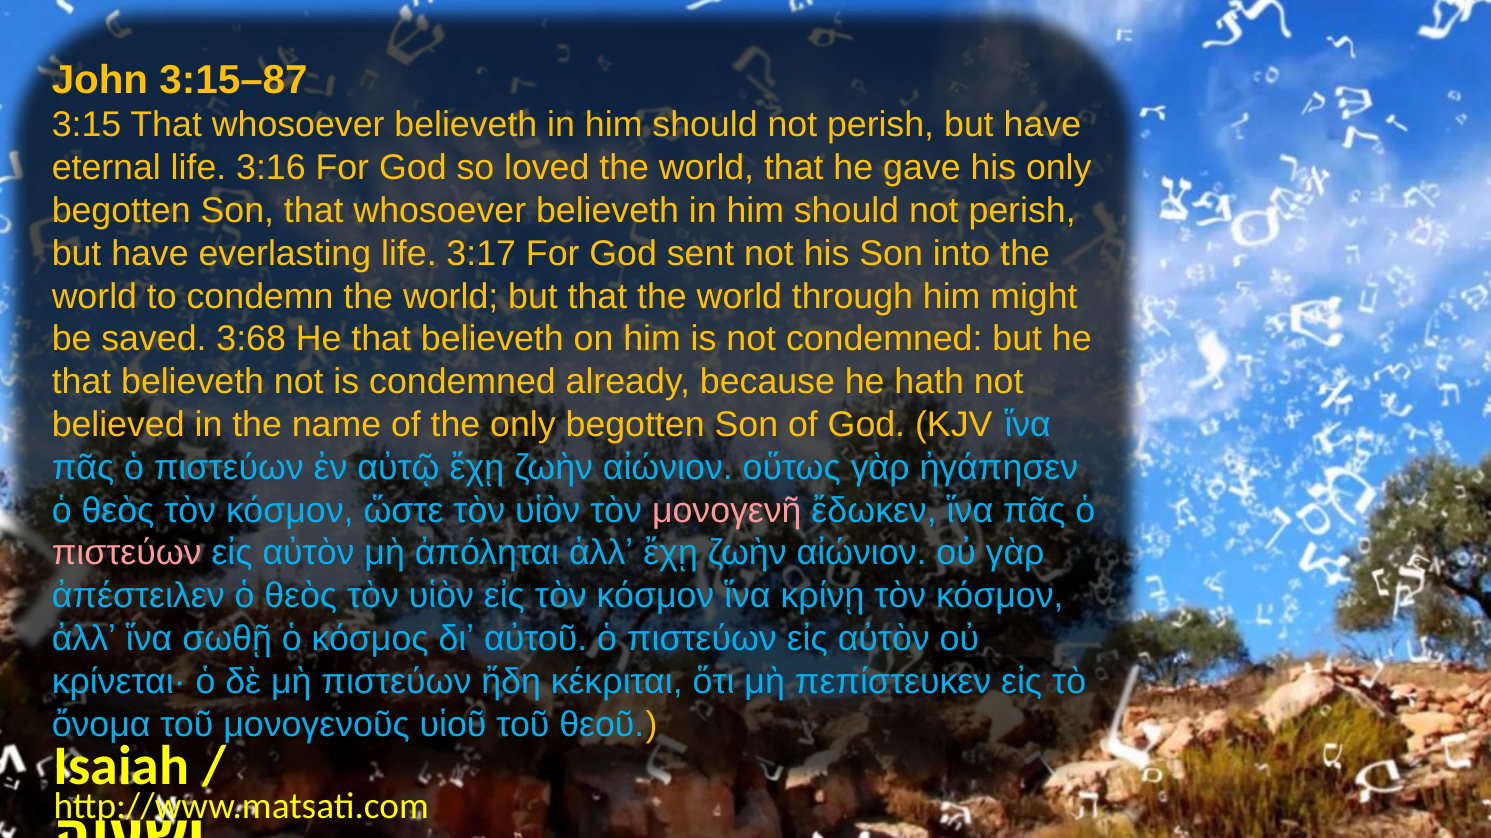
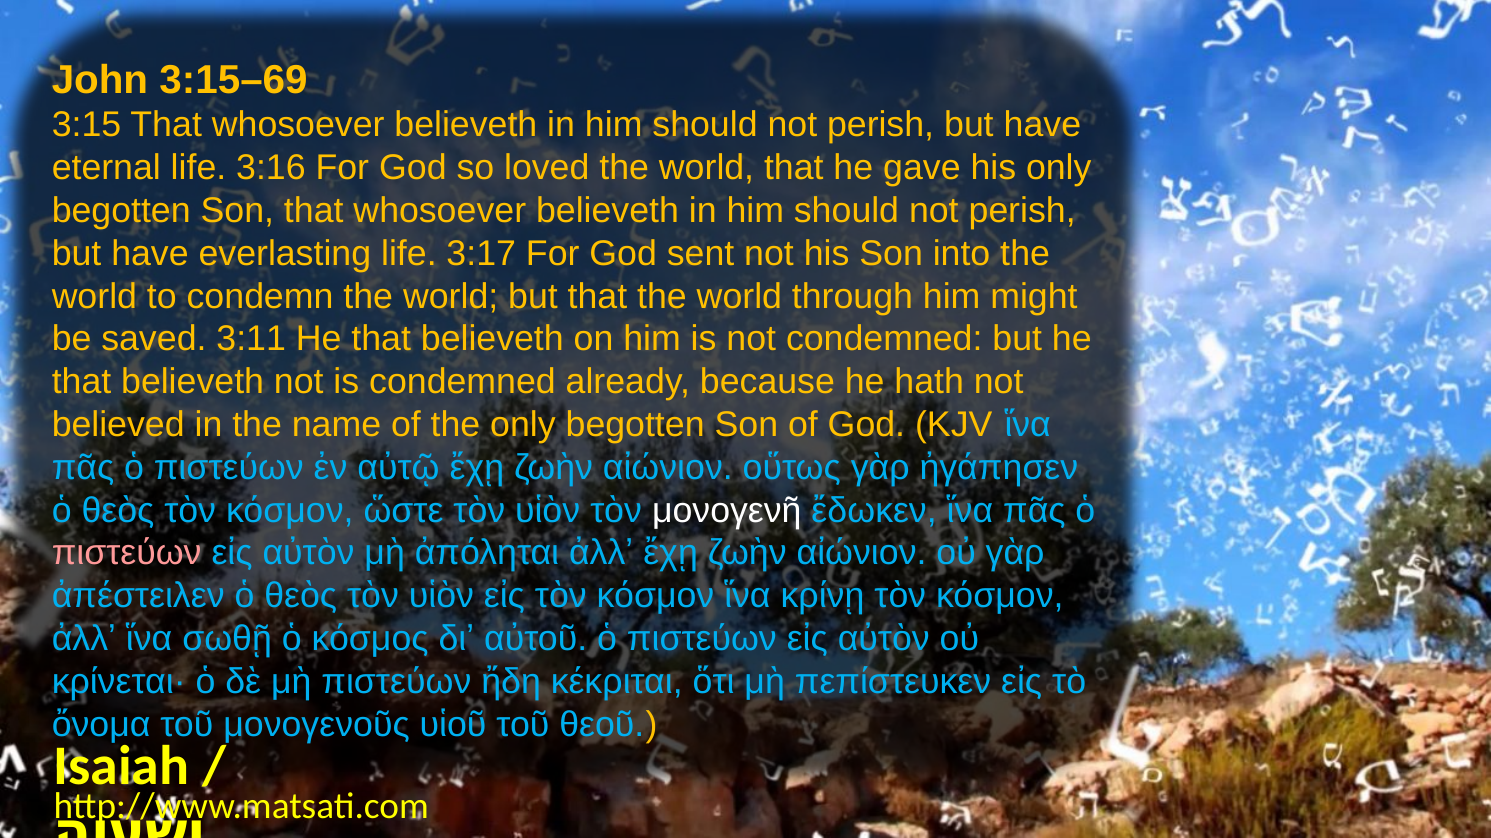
3:15–87: 3:15–87 -> 3:15–69 (234, 80)
3:68: 3:68 -> 3:11 (251, 339)
μονογενῆ colour: pink -> white (727, 511)
